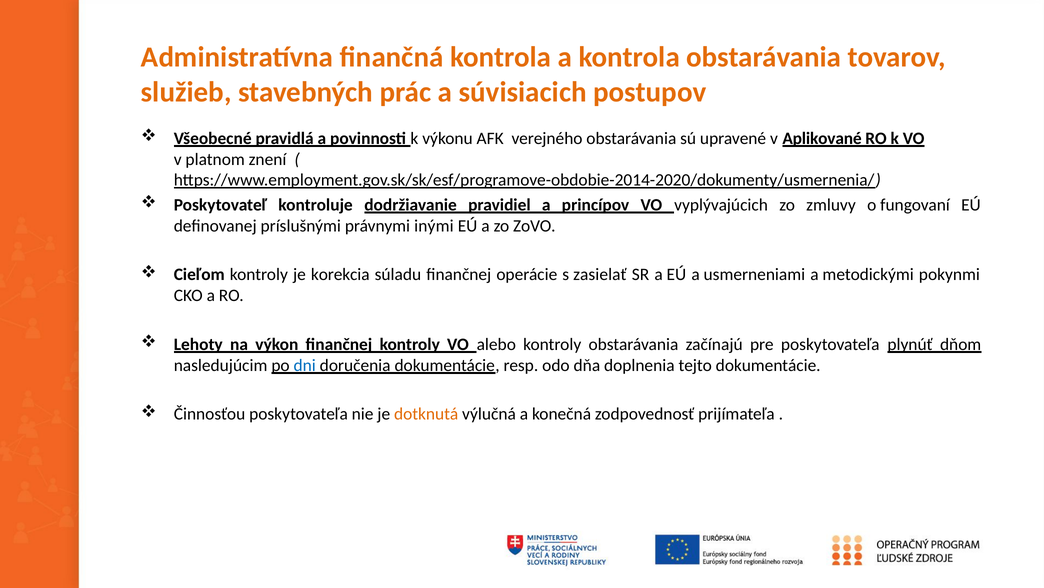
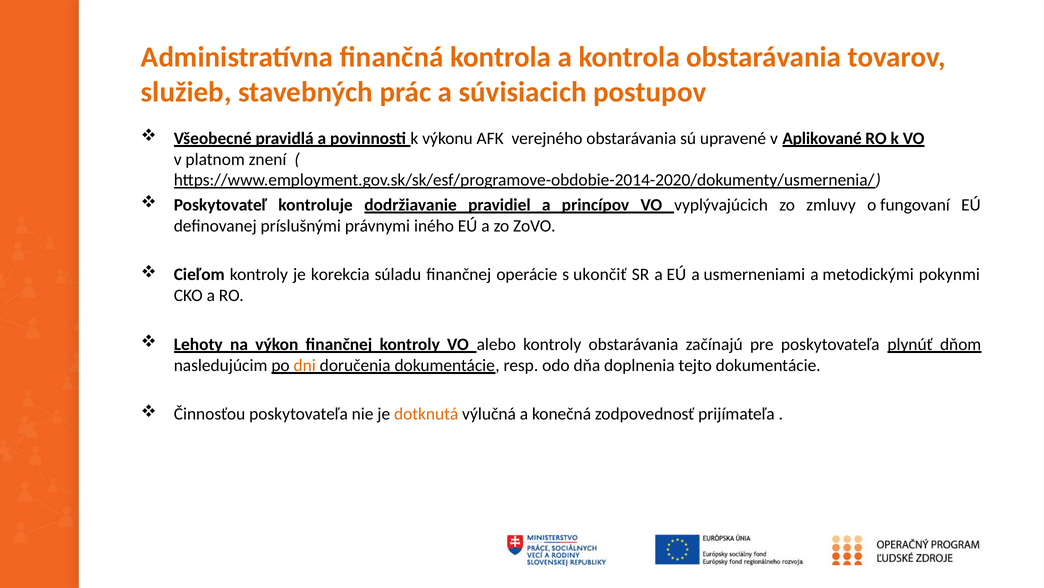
inými: inými -> iného (434, 226)
zasielať: zasielať -> ukončiť (600, 274)
dni colour: blue -> orange (305, 365)
